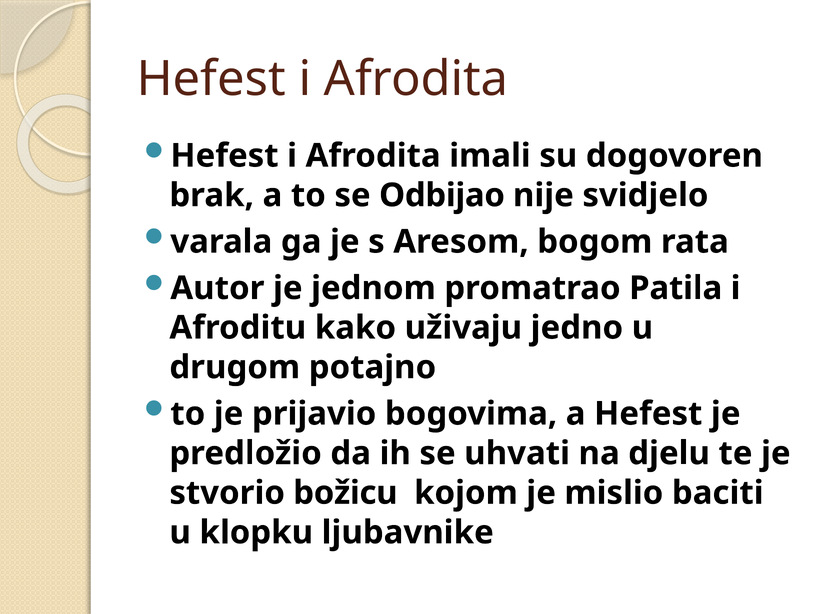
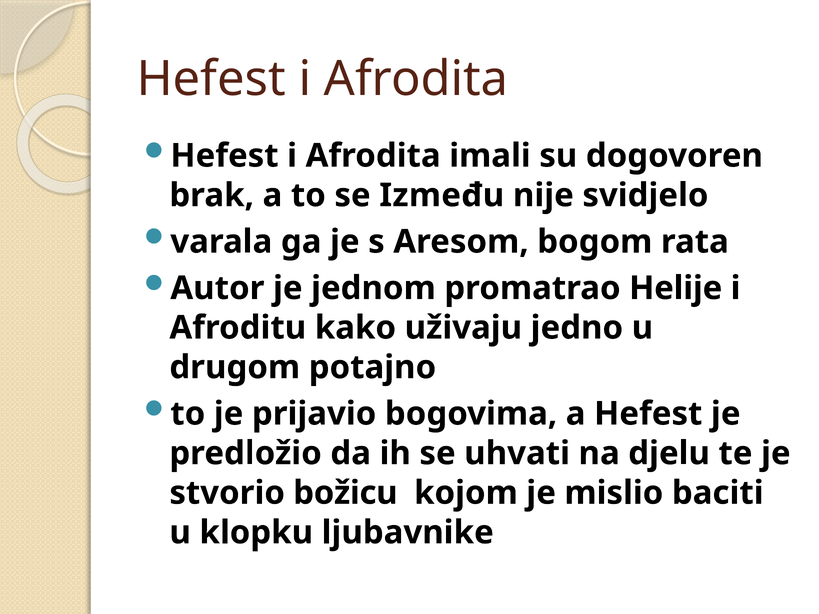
Odbijao: Odbijao -> Između (442, 195)
Patila: Patila -> Helije (676, 288)
